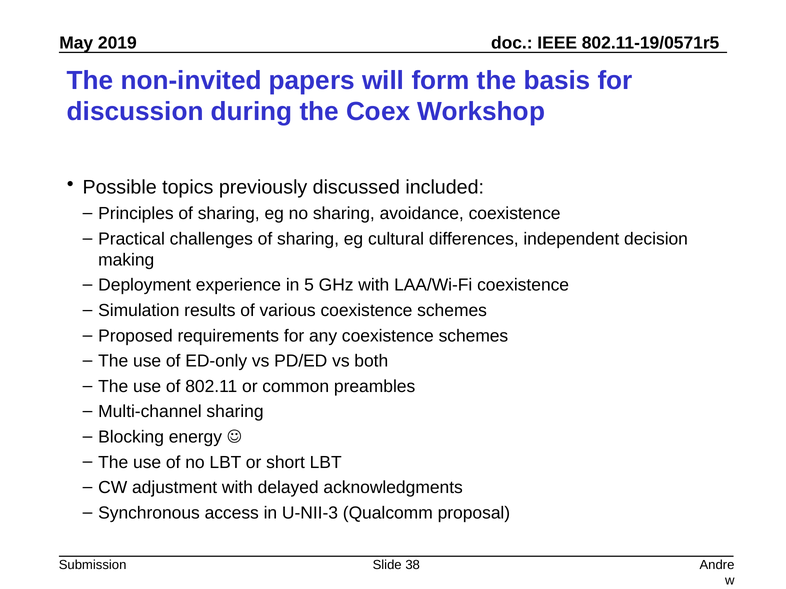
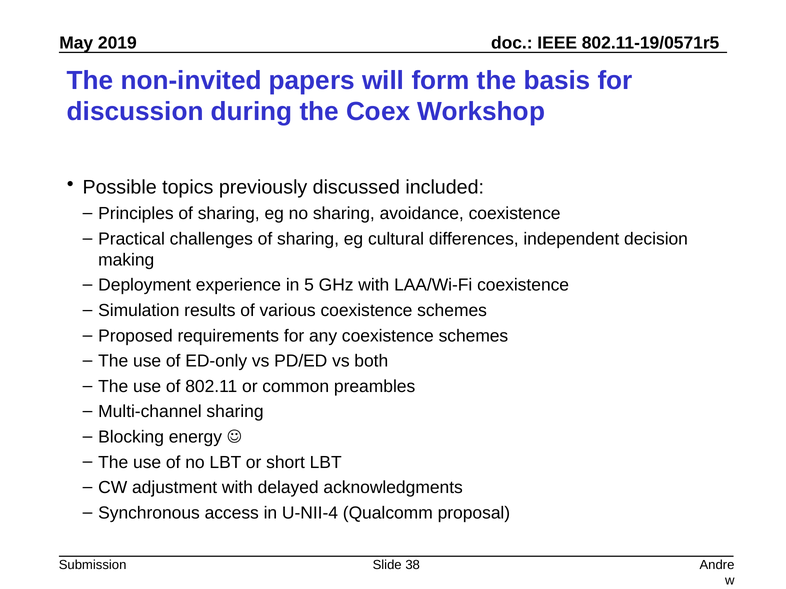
U-NII-3: U-NII-3 -> U-NII-4 (310, 513)
